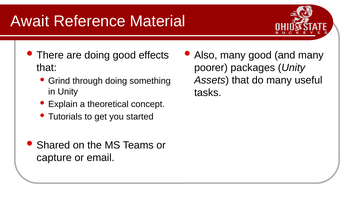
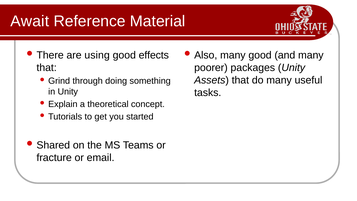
are doing: doing -> using (97, 55)
capture: capture -> fracture (54, 158)
